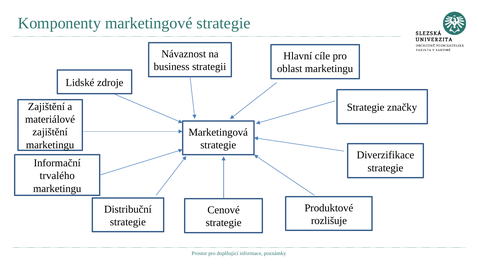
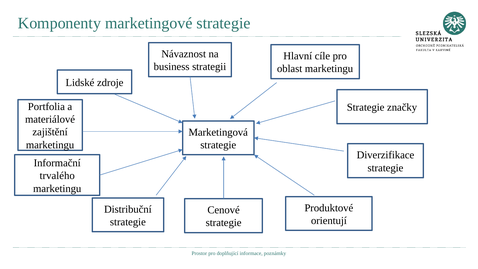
Zajištění: Zajištění -> Portfolia (46, 107)
rozlišuje: rozlišuje -> orientují (329, 221)
